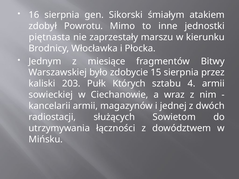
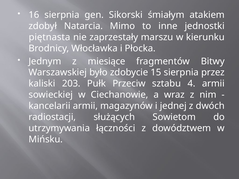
Powrotu: Powrotu -> Natarcia (83, 26)
Których: Których -> Przeciw (129, 84)
